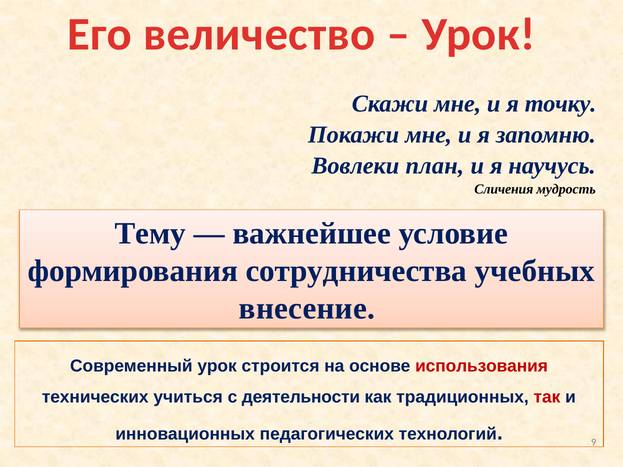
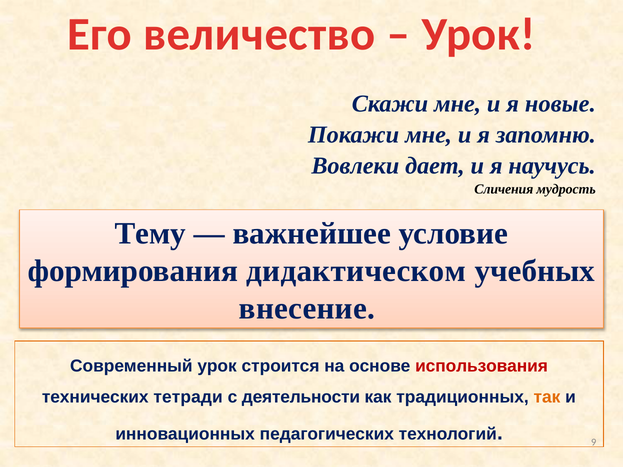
точку: точку -> новые (560, 104)
план: план -> дает (435, 166)
сотрудничества: сотрудничества -> дидактическом (356, 271)
учиться: учиться -> тетради (188, 397)
так colour: red -> orange (547, 397)
